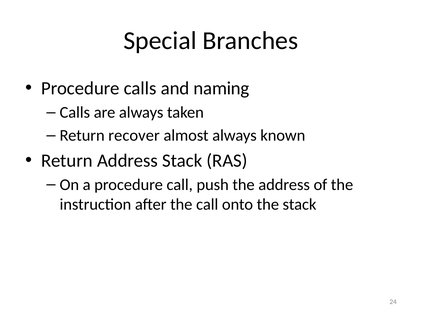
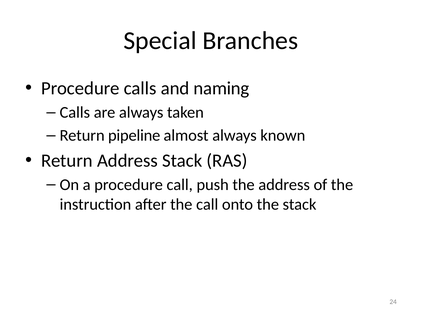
recover: recover -> pipeline (134, 136)
